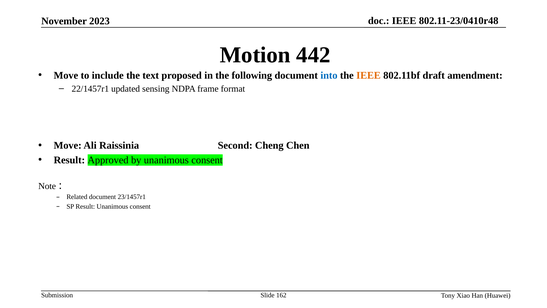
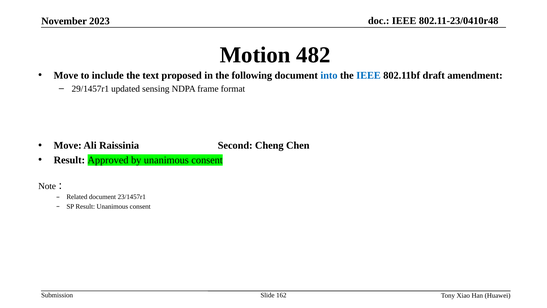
442: 442 -> 482 (313, 55)
IEEE colour: orange -> blue (369, 75)
22/1457r1: 22/1457r1 -> 29/1457r1 (90, 89)
